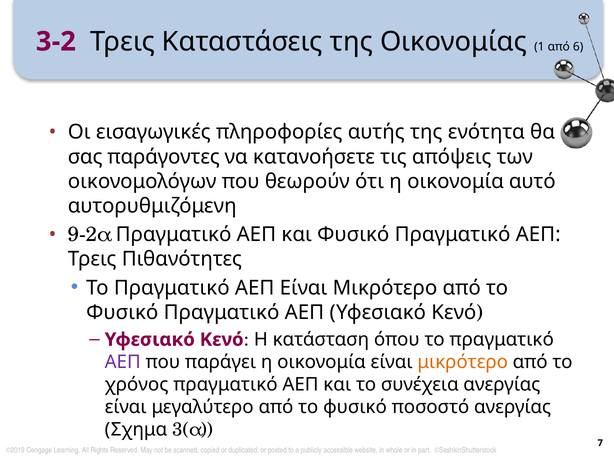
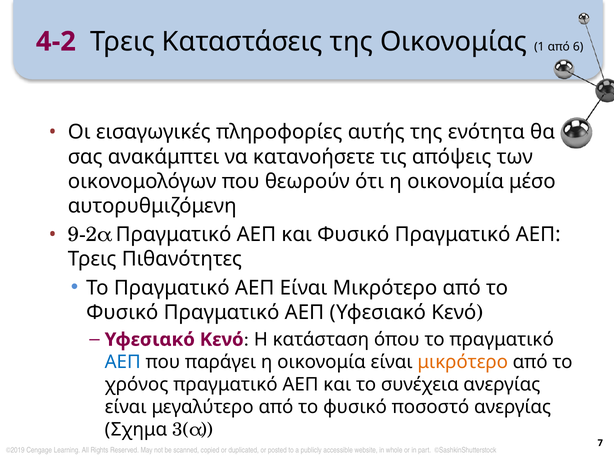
3-2: 3-2 -> 4-2 (56, 42)
παράγοντες: παράγοντες -> ανακάμπτει (164, 157)
αυτό: αυτό -> μέσο (532, 181)
ΑΕΠ colour: purple -> blue (123, 362)
